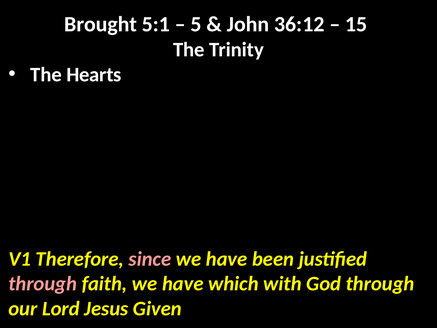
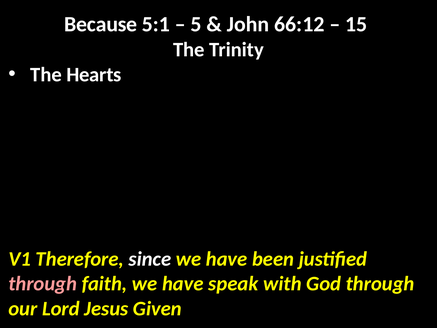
Brought: Brought -> Because (101, 24)
36:12: 36:12 -> 66:12 (299, 24)
since colour: pink -> white (150, 259)
which: which -> speak (233, 284)
